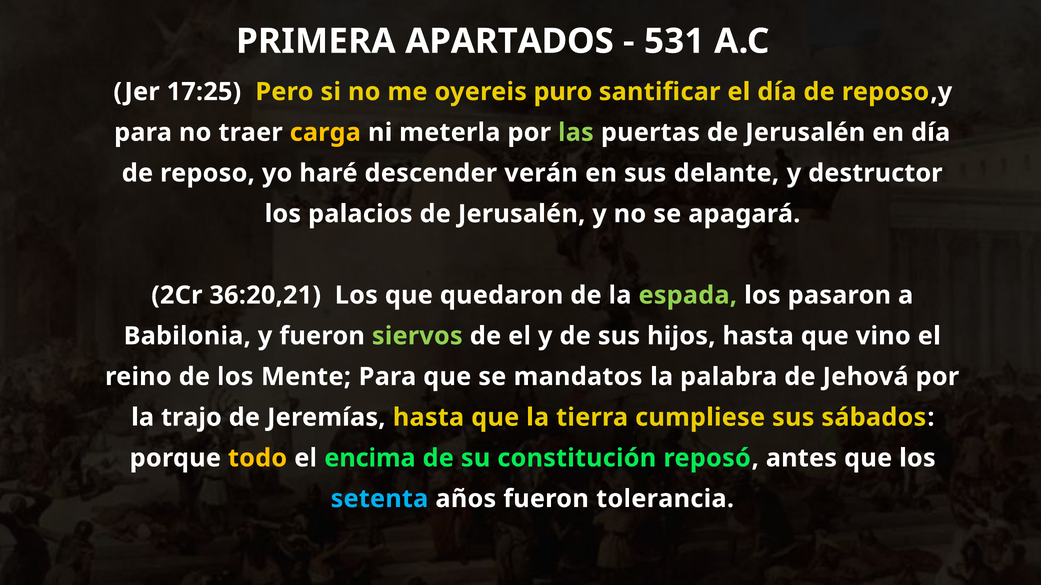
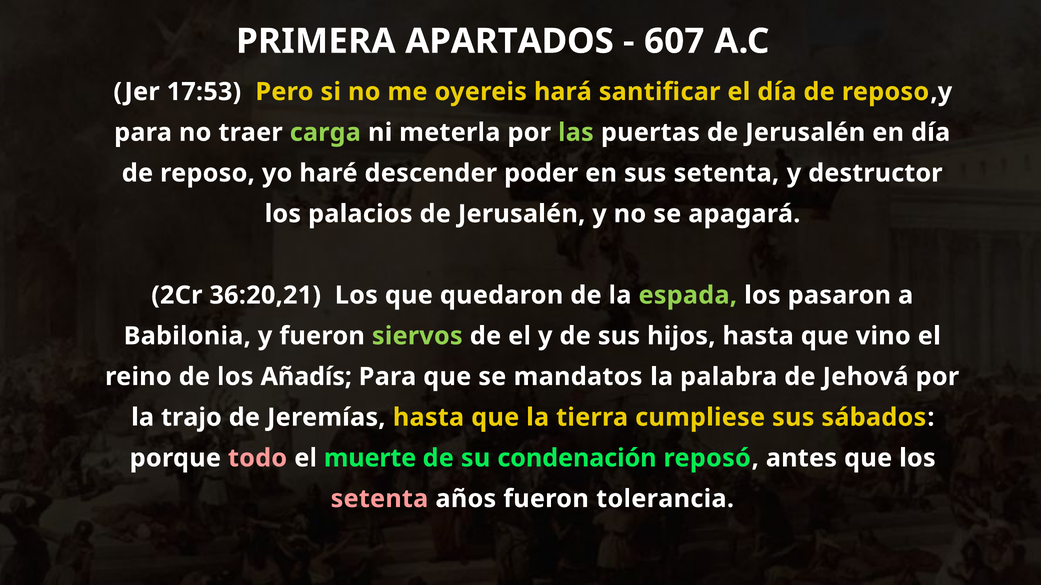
531: 531 -> 607 (674, 41)
17:25: 17:25 -> 17:53 (204, 92)
puro: puro -> hará (563, 92)
carga colour: yellow -> light green (325, 133)
verán: verán -> poder (541, 173)
sus delante: delante -> setenta (726, 173)
Mente: Mente -> Añadís (306, 377)
todo colour: yellow -> pink (258, 459)
encima: encima -> muerte (370, 459)
constitución: constitución -> condenación (577, 459)
setenta colour: light blue -> pink (379, 499)
